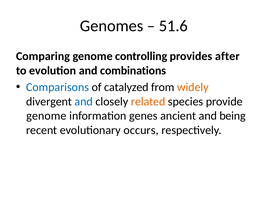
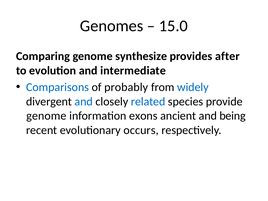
51.6: 51.6 -> 15.0 (173, 26)
controlling: controlling -> synthesize (141, 56)
combinations: combinations -> intermediate (133, 71)
catalyzed: catalyzed -> probably (126, 87)
widely colour: orange -> blue (193, 87)
related colour: orange -> blue (148, 101)
genes: genes -> exons (143, 116)
